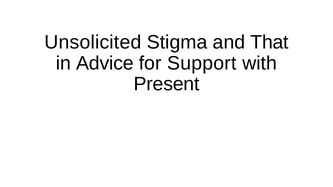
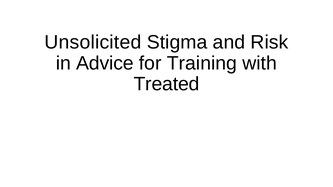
That: That -> Risk (269, 42)
Support: Support -> Training (202, 63)
Present: Present -> Treated (167, 84)
